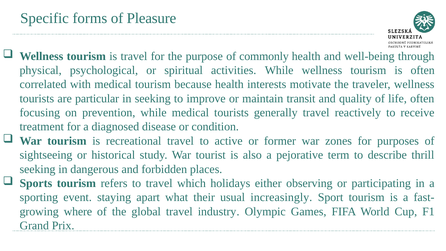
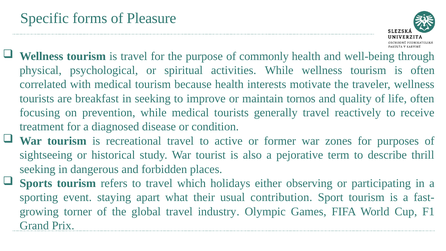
particular: particular -> breakfast (97, 98)
transit: transit -> tornos (301, 98)
increasingly: increasingly -> contribution (281, 197)
where: where -> torner (78, 211)
